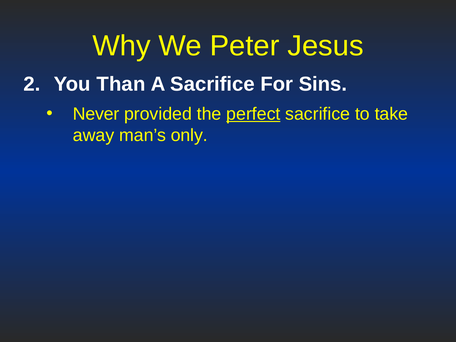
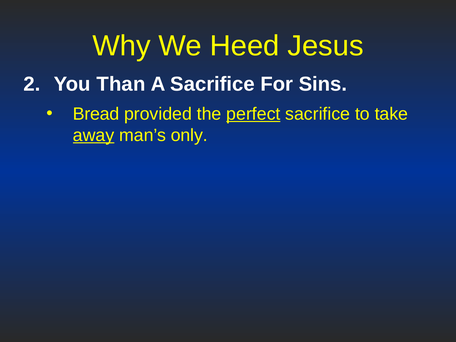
Peter: Peter -> Heed (245, 46)
Never: Never -> Bread (96, 114)
away underline: none -> present (94, 135)
